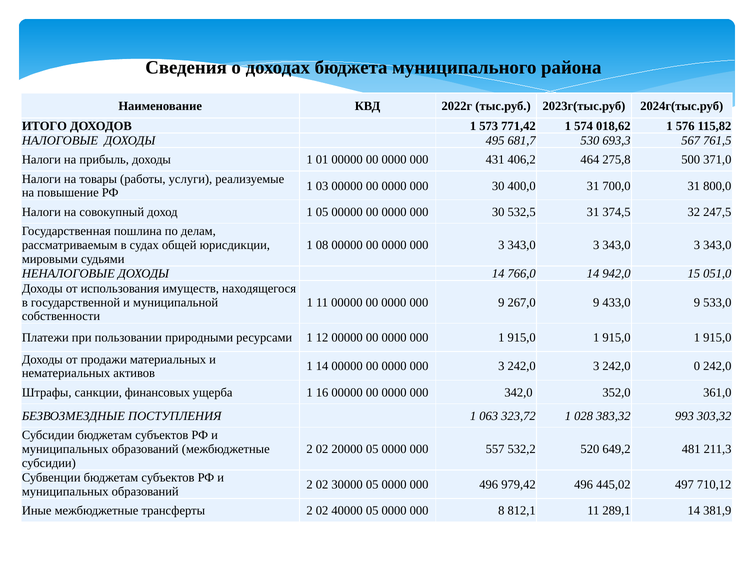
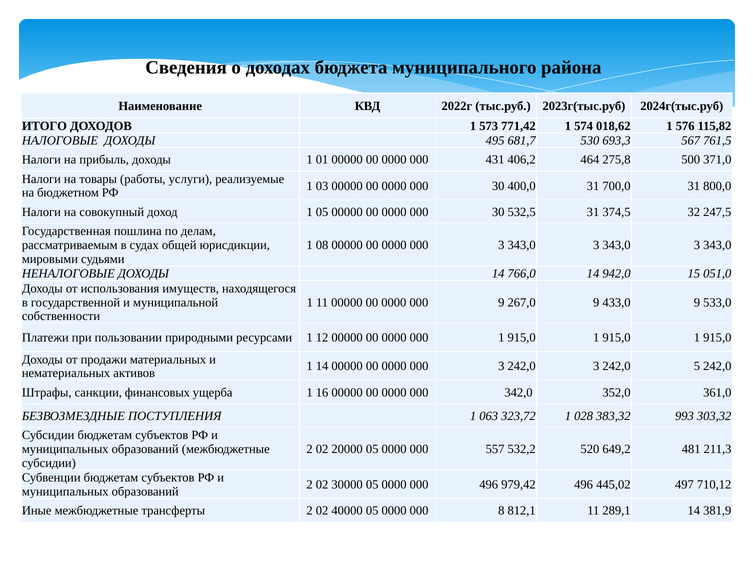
повышение: повышение -> бюджетном (68, 193)
0: 0 -> 5 (697, 366)
